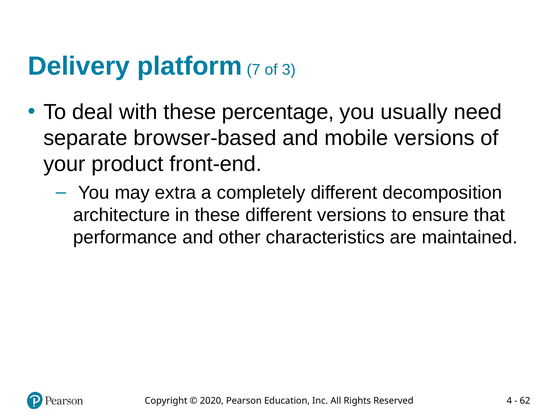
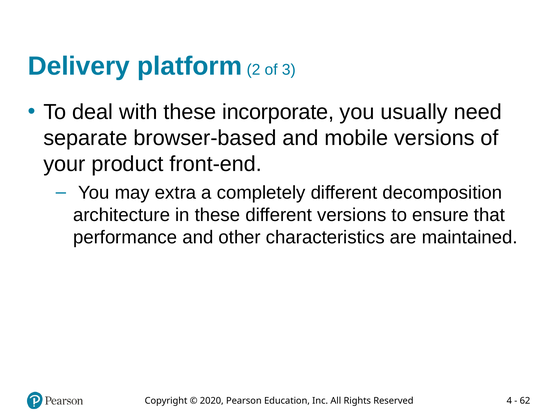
7: 7 -> 2 (254, 70)
percentage: percentage -> incorporate (278, 112)
